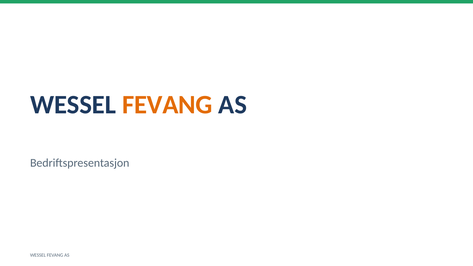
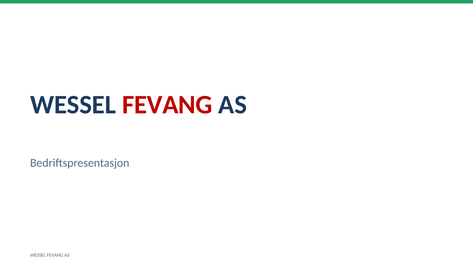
FEVANG colour: orange -> red (167, 105)
